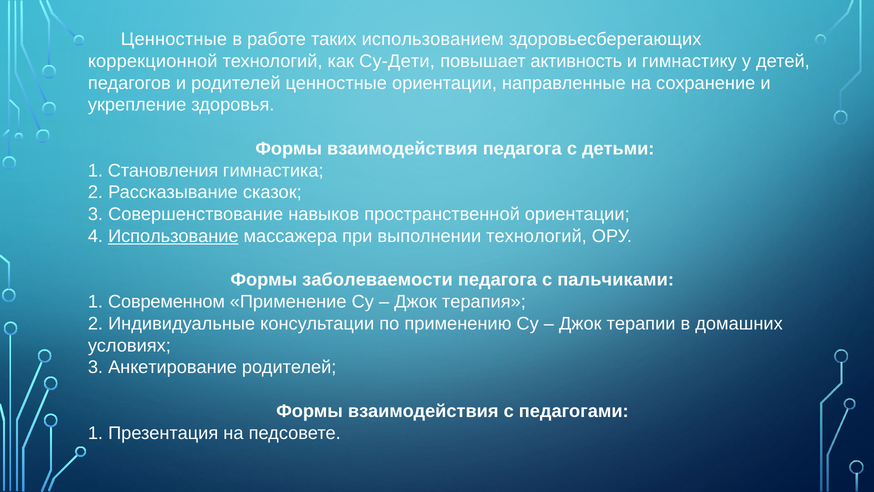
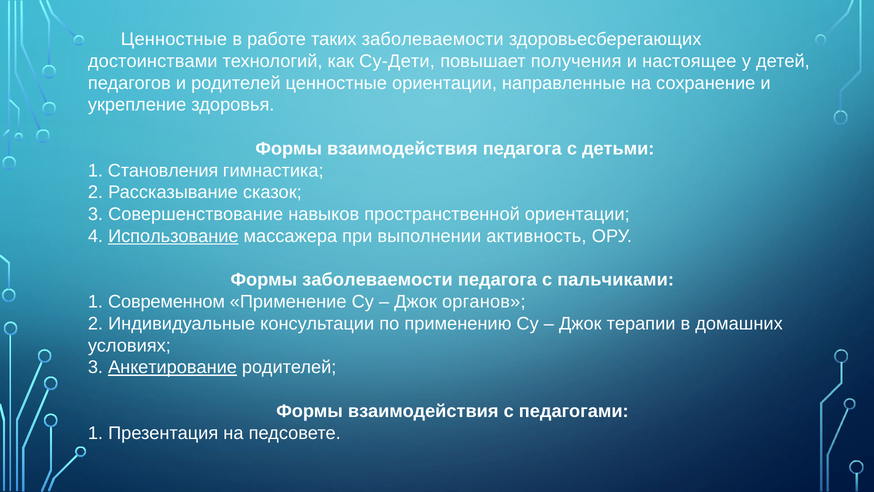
таких использованием: использованием -> заболеваемости (433, 39)
коррекционной: коррекционной -> достоинствами (153, 61)
активность: активность -> получения (576, 61)
гимнастику: гимнастику -> настоящее (689, 61)
выполнении технологий: технологий -> активность (536, 236)
терапия: терапия -> органов (484, 302)
Анкетирование underline: none -> present (173, 367)
